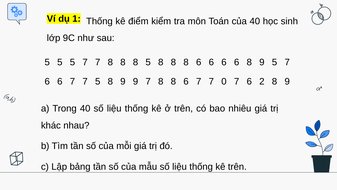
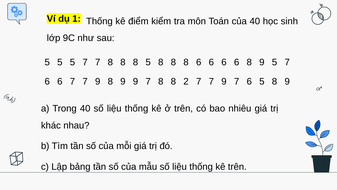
6 7 7 5: 5 -> 9 (98, 81)
7 8 8 6: 6 -> 2 (186, 81)
0: 0 -> 9 (224, 81)
6 2: 2 -> 5 (262, 81)
